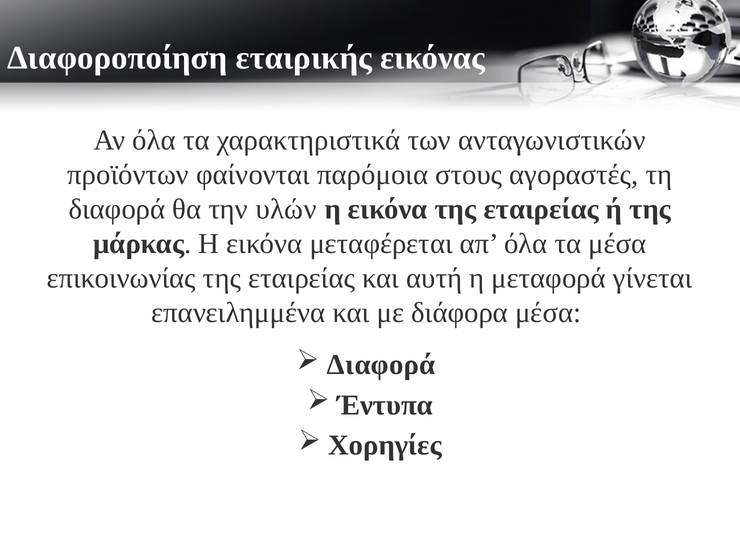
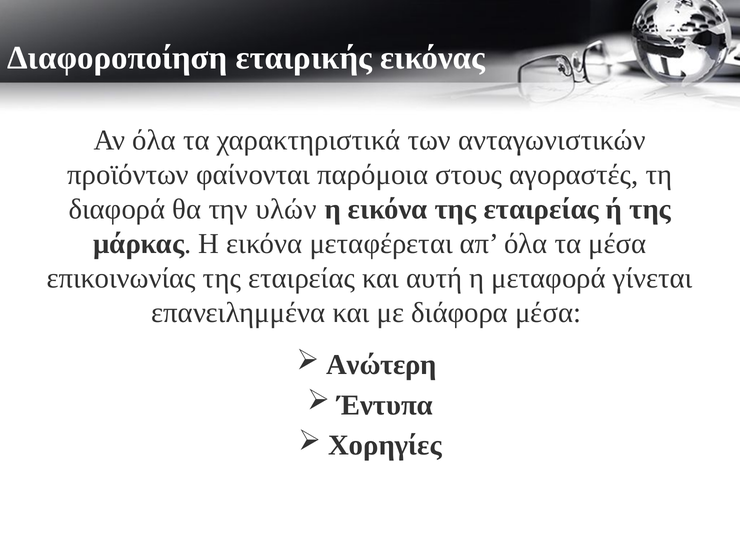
Διαφορά: Διαφορά -> Ανώτερη (382, 365)
